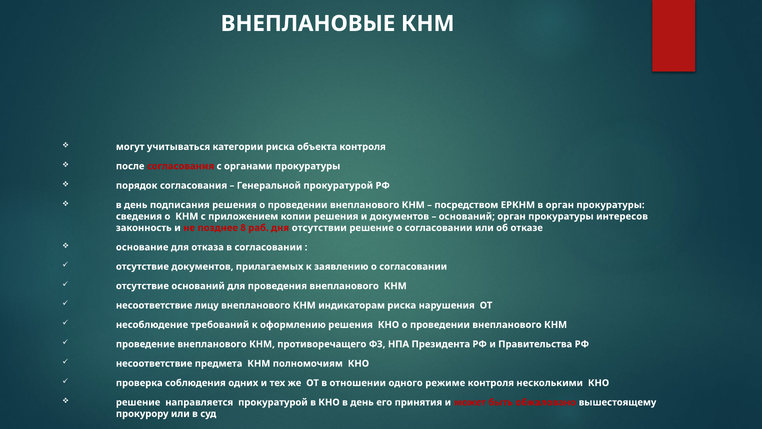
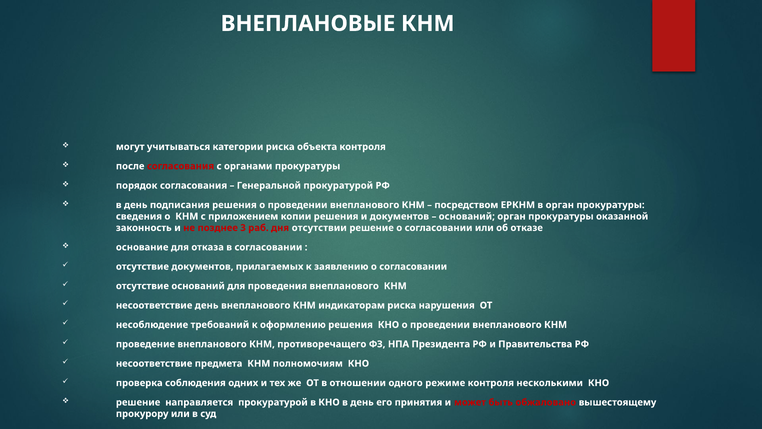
интересов: интересов -> оказанной (622, 216)
8: 8 -> 3 (243, 228)
несоответствие лицу: лицу -> день (207, 305)
